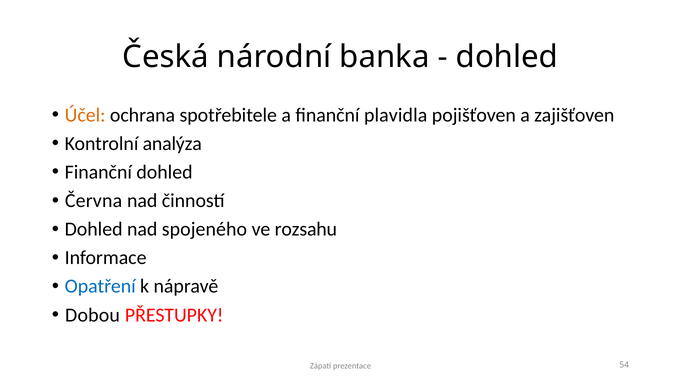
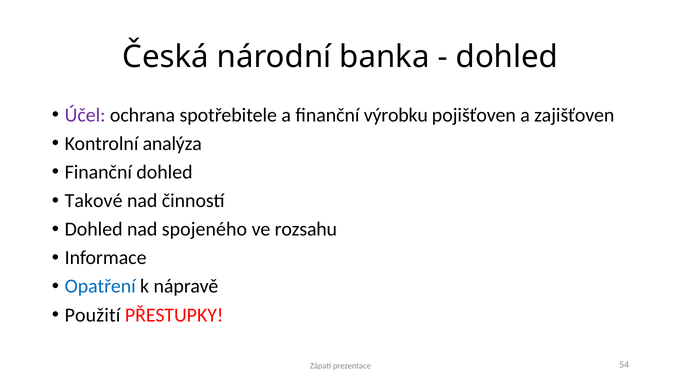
Účel colour: orange -> purple (85, 115)
plavidla: plavidla -> výrobku (396, 115)
Června: Června -> Takové (94, 201)
Dobou: Dobou -> Použití (93, 315)
